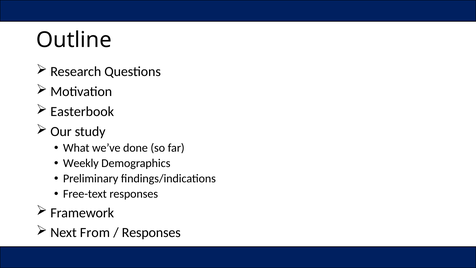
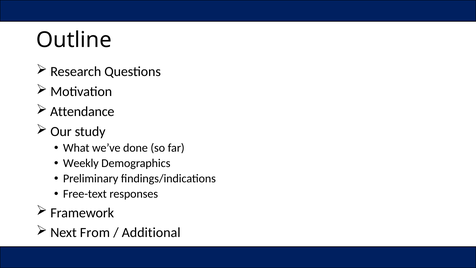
Easterbook: Easterbook -> Attendance (82, 111)
Responses: Responses -> Additional (151, 232)
